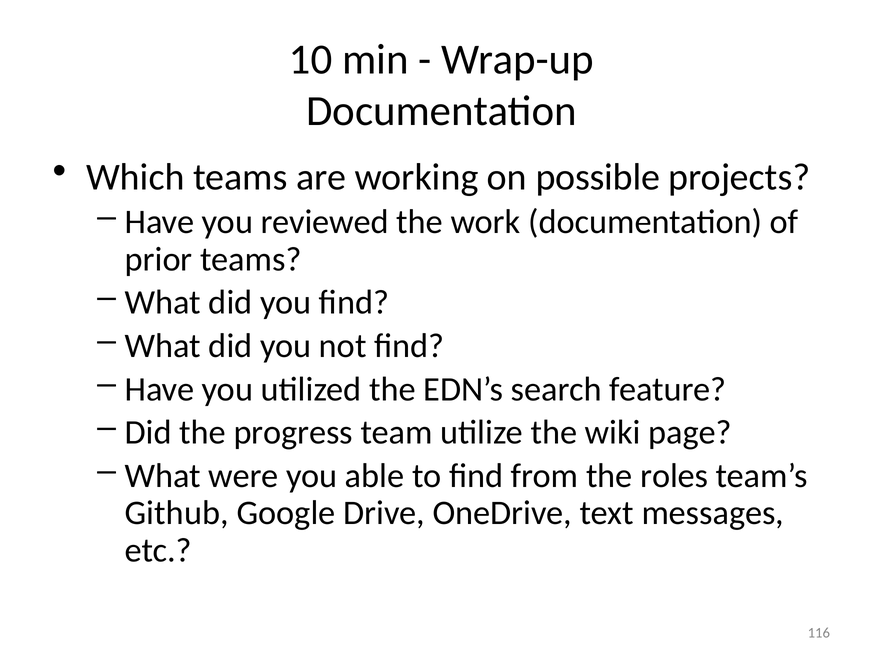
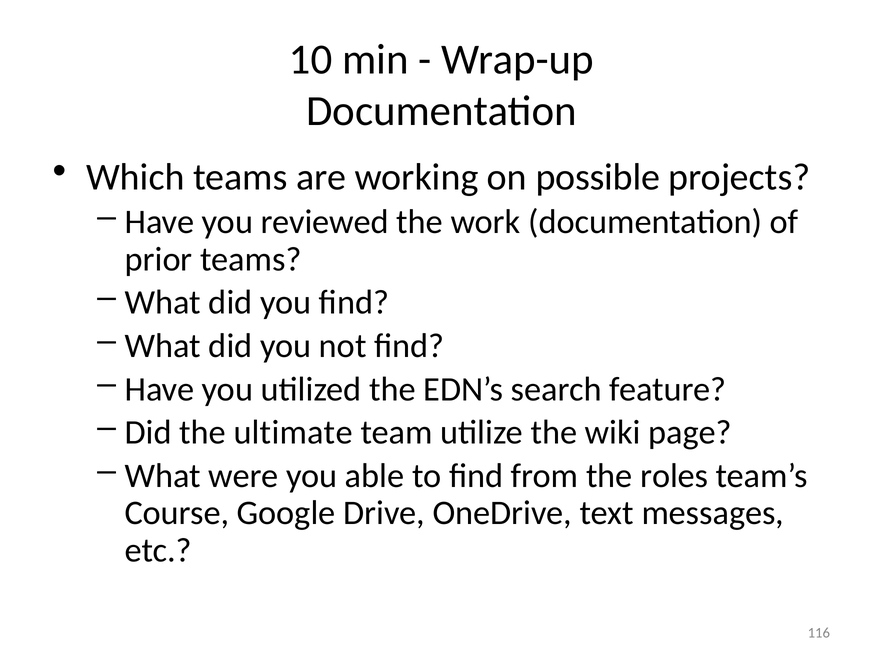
progress: progress -> ultimate (293, 432)
Github: Github -> Course (177, 512)
